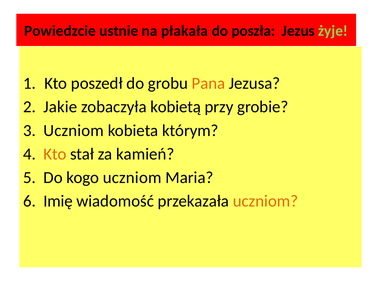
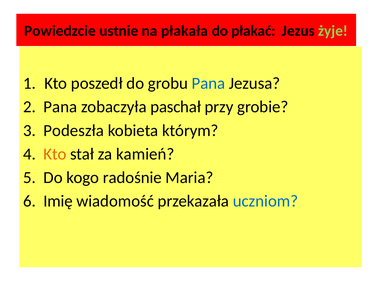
poszła: poszła -> płakać (253, 31)
Pana colour: orange -> blue (208, 83)
2 Jakie: Jakie -> Pana (60, 107)
kobietą: kobietą -> paschał (176, 107)
3 Uczniom: Uczniom -> Podeszła (74, 130)
kogo uczniom: uczniom -> radośnie (132, 177)
uczniom colour: orange -> blue (265, 201)
